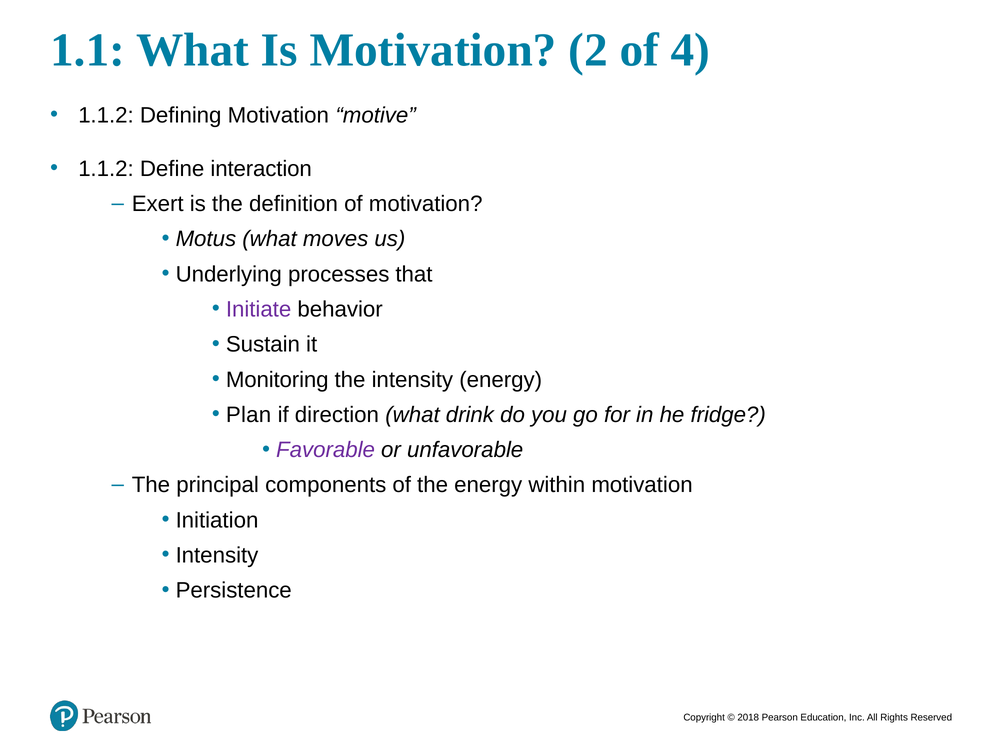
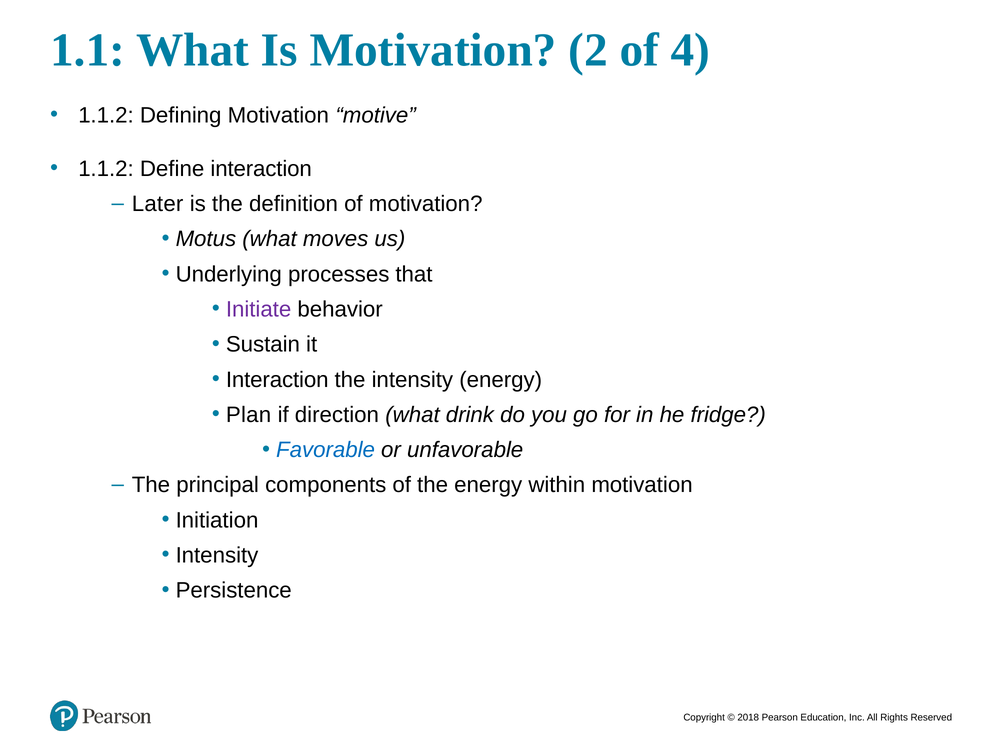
Exert: Exert -> Later (158, 204)
Monitoring: Monitoring -> Interaction (277, 380)
Favorable colour: purple -> blue (326, 450)
